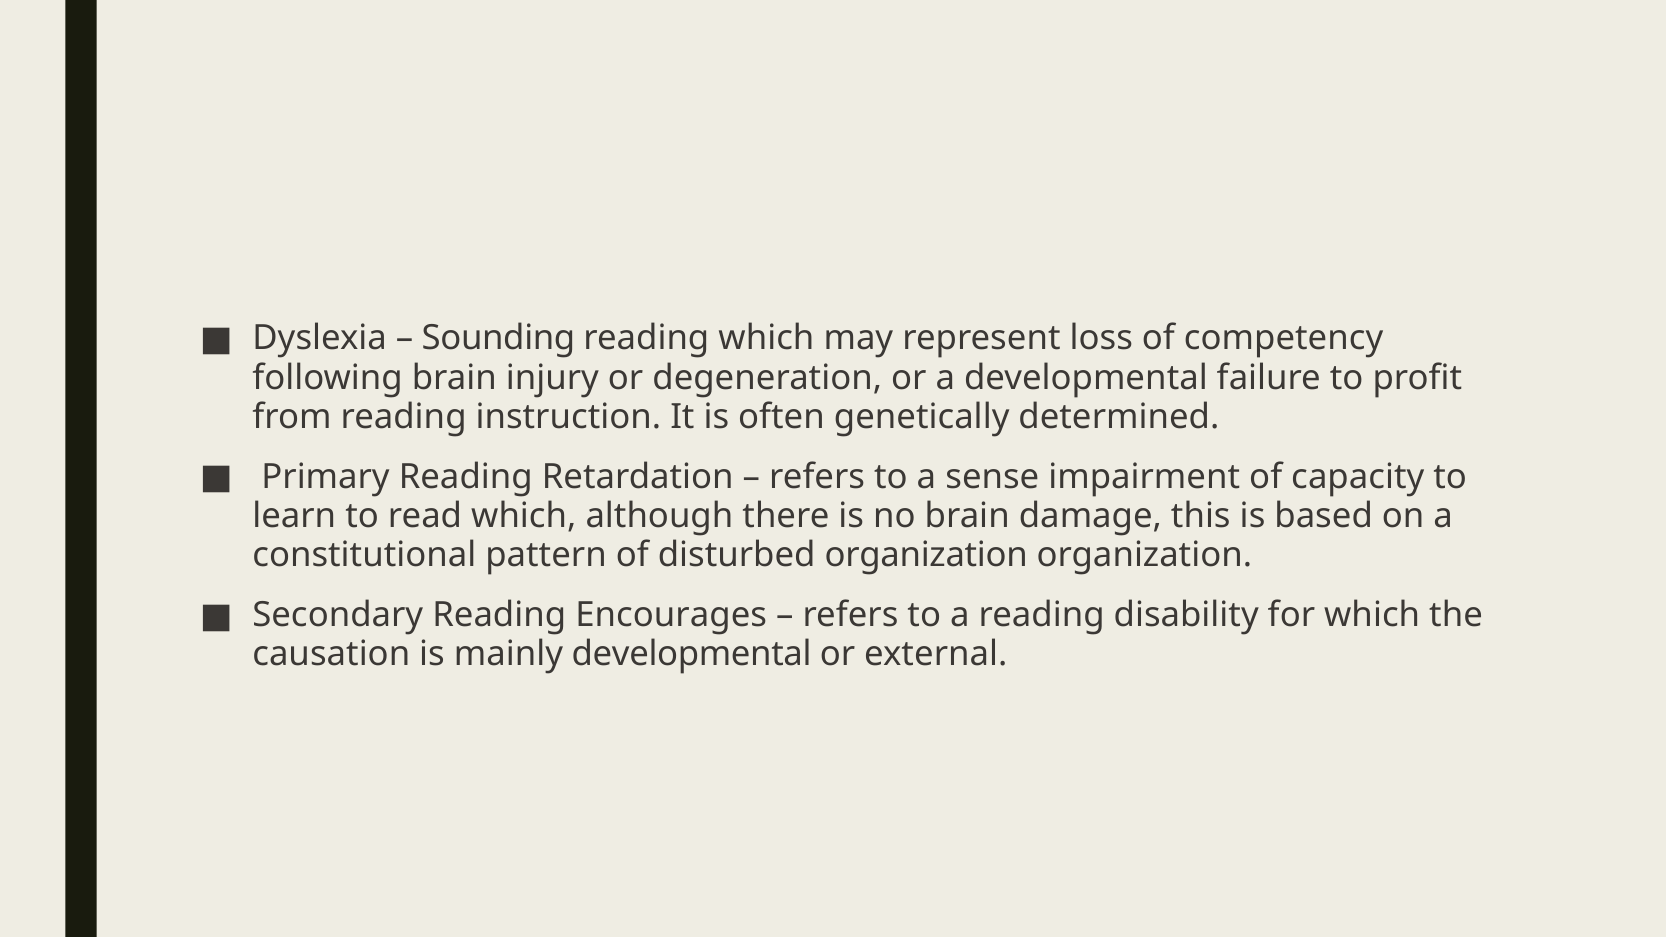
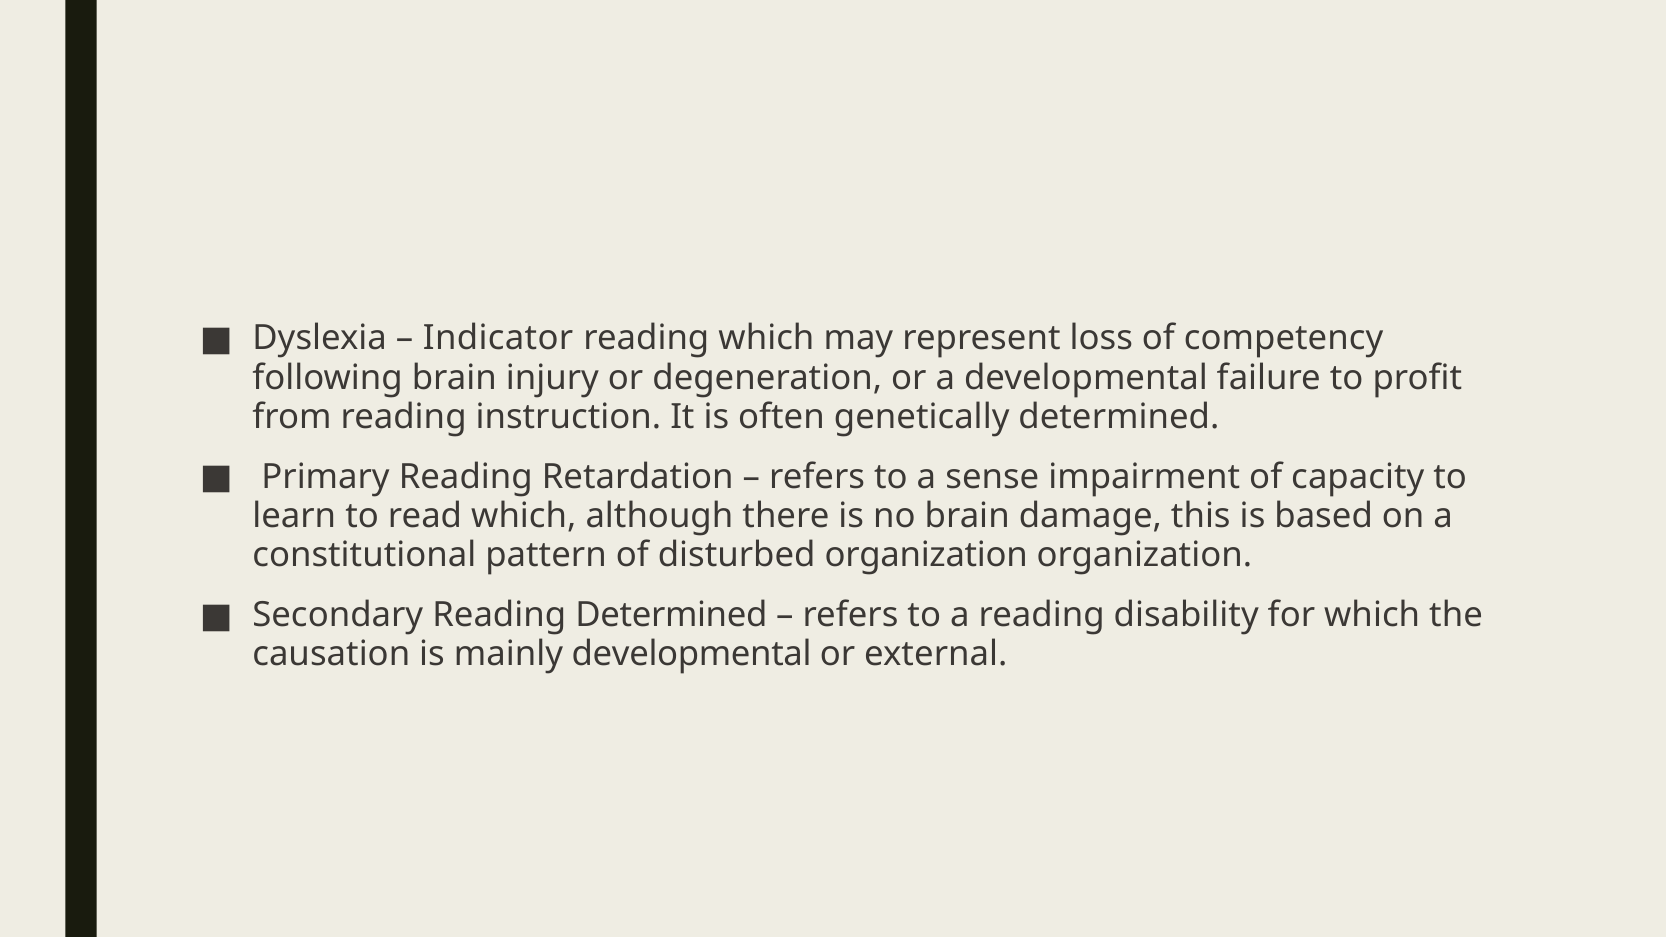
Sounding: Sounding -> Indicator (498, 338)
Reading Encourages: Encourages -> Determined (671, 615)
